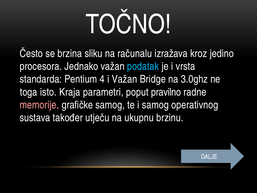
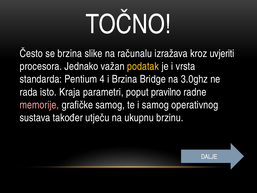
sliku: sliku -> slike (94, 53)
jedino: jedino -> uvjeriti (222, 53)
podatak colour: light blue -> yellow (143, 66)
i Važan: Važan -> Brzina (124, 79)
toga: toga -> rada (29, 92)
